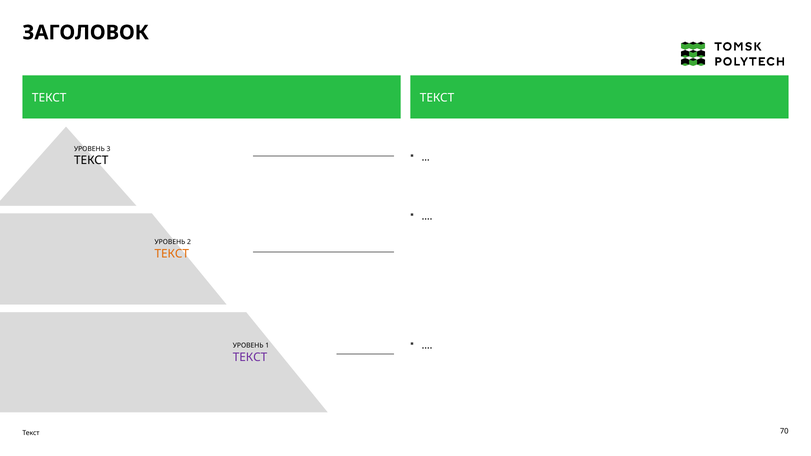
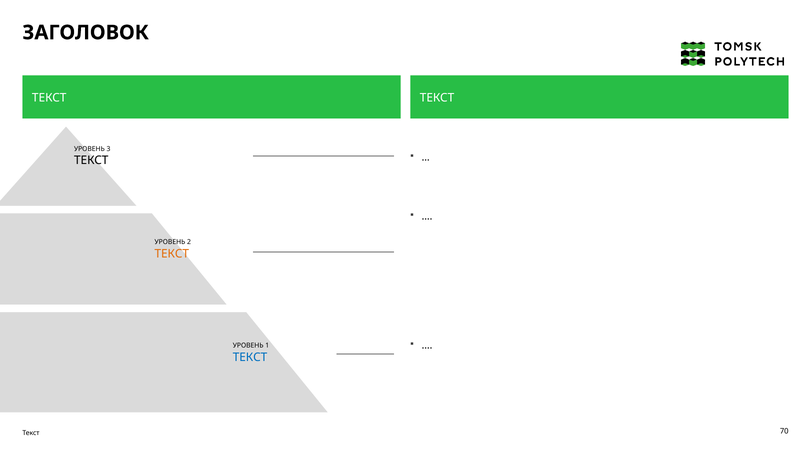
ТЕКСТ colour: purple -> blue (250, 357)
